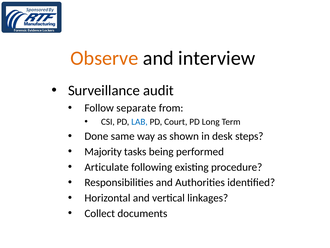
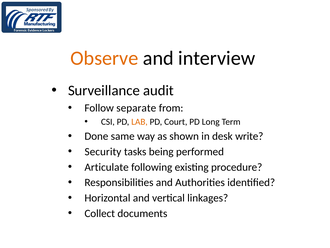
LAB colour: blue -> orange (139, 122)
steps: steps -> write (249, 136)
Majority: Majority -> Security (103, 151)
